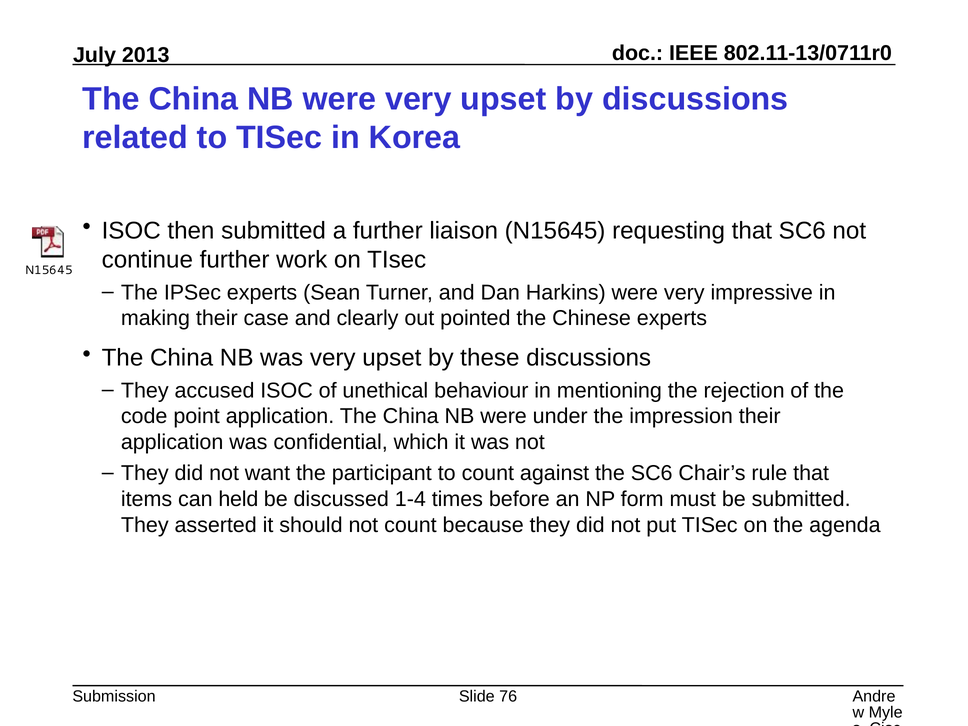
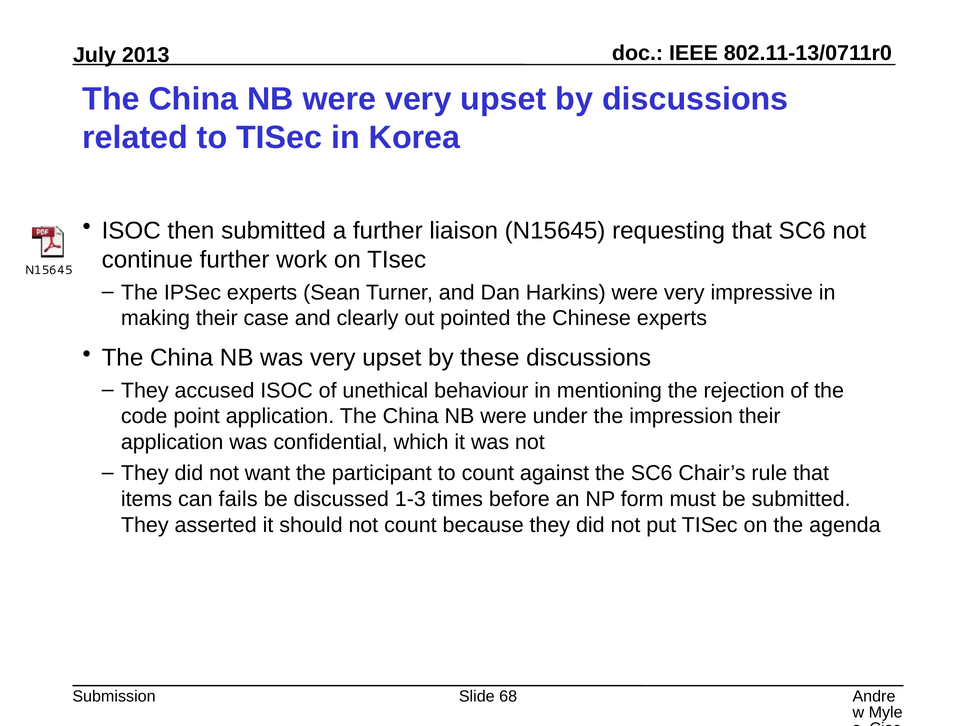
held: held -> fails (238, 499)
1-4: 1-4 -> 1-3 (410, 499)
76: 76 -> 68 (508, 696)
